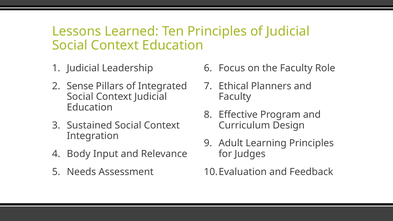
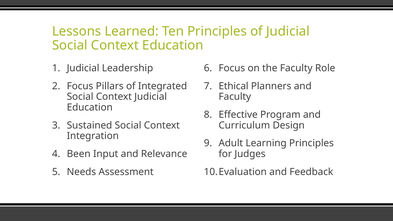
Sense: Sense -> Focus (80, 86)
Body: Body -> Been (79, 154)
